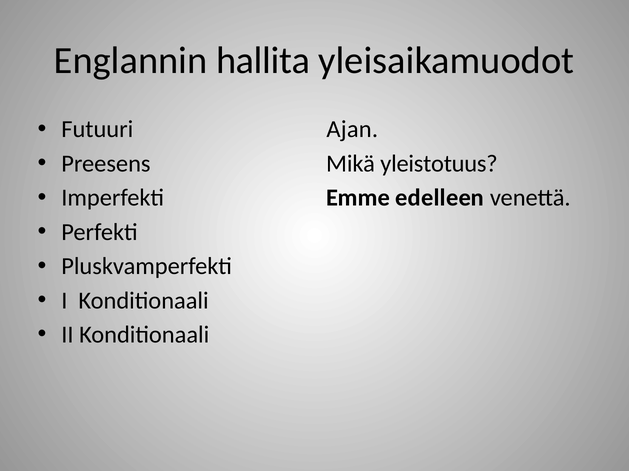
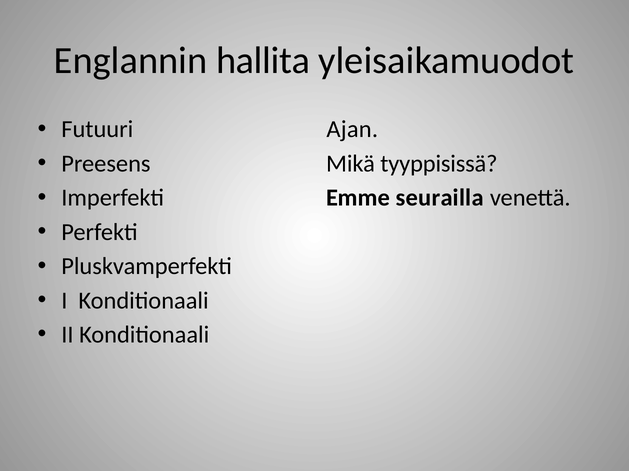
yleistotuus: yleistotuus -> tyyppisissä (439, 164)
edelleen: edelleen -> seurailla (440, 198)
